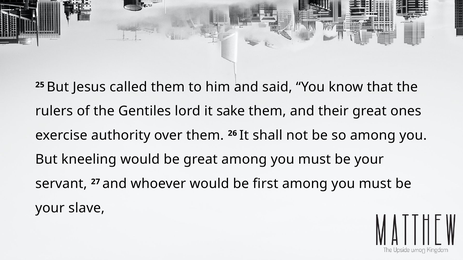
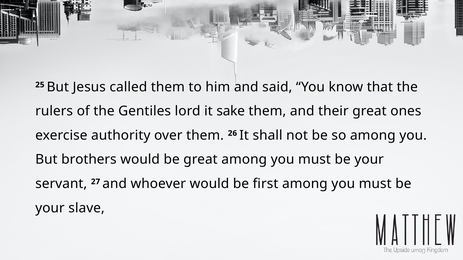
kneeling: kneeling -> brothers (89, 160)
